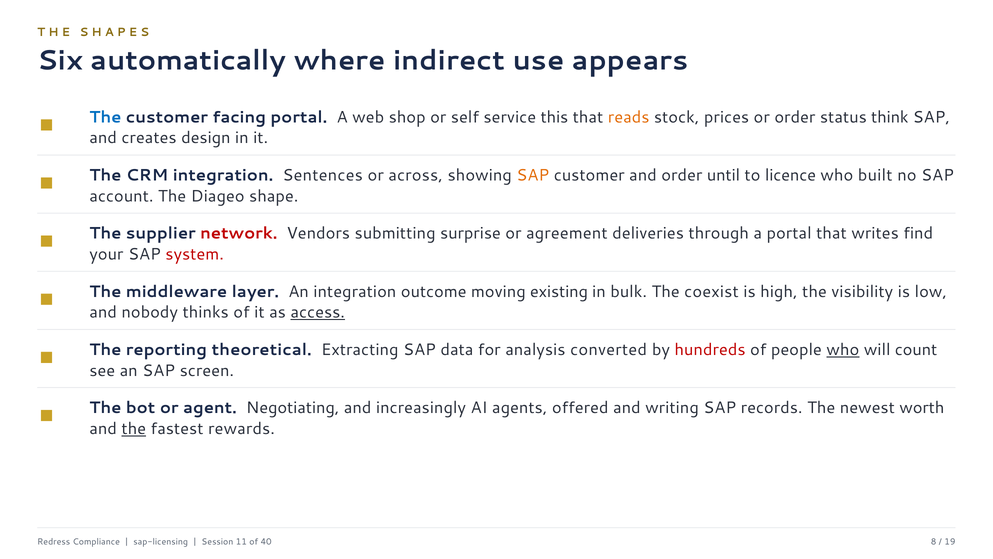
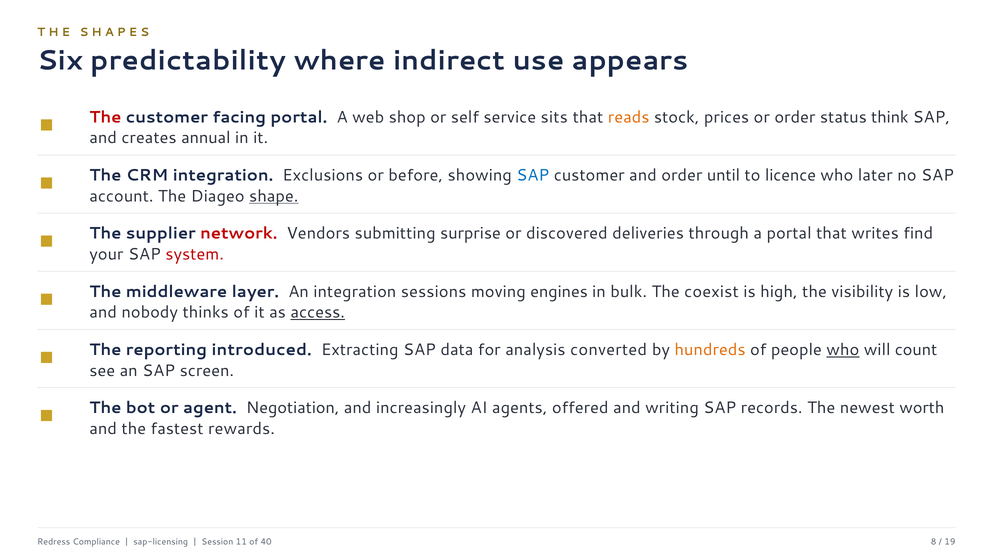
automatically: automatically -> predictability (188, 60)
The colour: blue -> red (105, 117)
this: this -> sits (554, 117)
design: design -> annual (206, 138)
Sentences: Sentences -> Exclusions (323, 175)
across: across -> before (416, 175)
SAP colour: orange -> blue (533, 175)
built: built -> later (875, 175)
shape underline: none -> present (274, 196)
agreement: agreement -> discovered (567, 233)
outcome: outcome -> sessions (434, 291)
existing: existing -> engines (559, 291)
theoretical: theoretical -> introduced (262, 349)
hundreds colour: red -> orange (710, 349)
Negotiating: Negotiating -> Negotiation (293, 408)
the underline: present -> none (134, 428)
